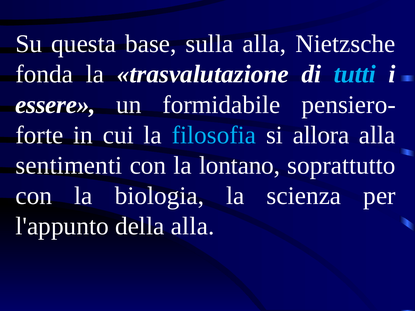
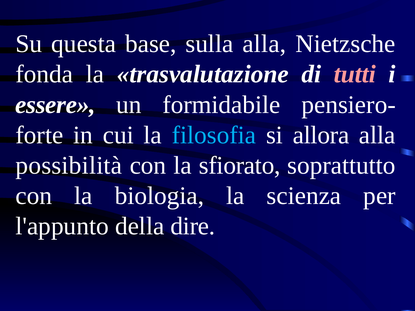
tutti colour: light blue -> pink (355, 74)
sentimenti: sentimenti -> possibilità (69, 166)
lontano: lontano -> sfiorato (240, 166)
della alla: alla -> dire (193, 226)
